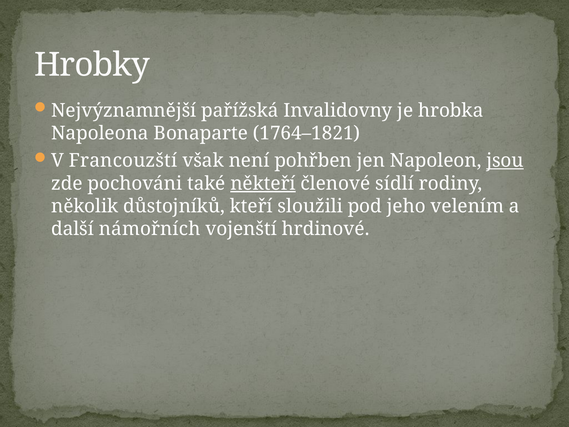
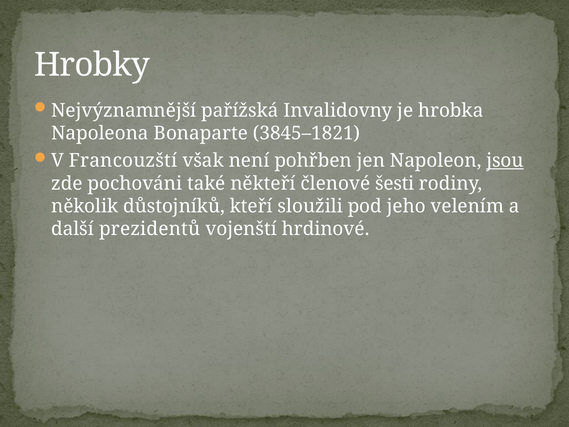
1764–1821: 1764–1821 -> 3845–1821 (307, 133)
někteří underline: present -> none (263, 183)
sídlí: sídlí -> šesti (395, 183)
námořních: námořních -> prezidentů (150, 229)
